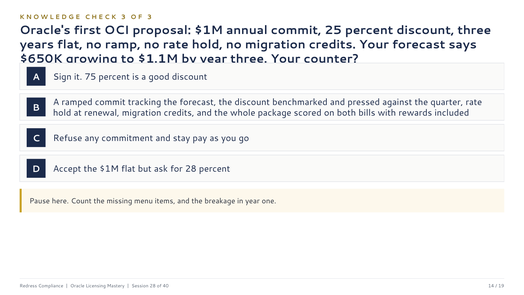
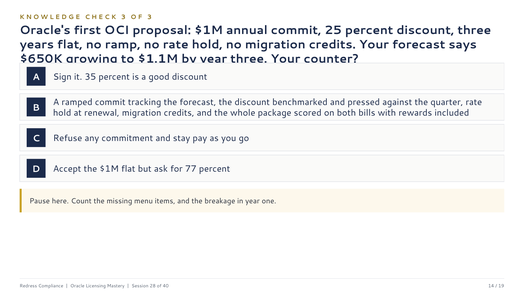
75: 75 -> 35 (90, 77)
for 28: 28 -> 77 (191, 169)
